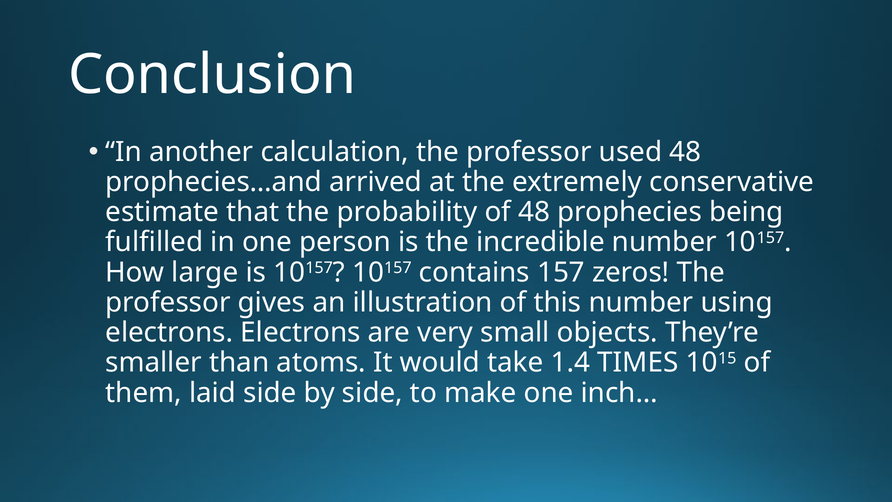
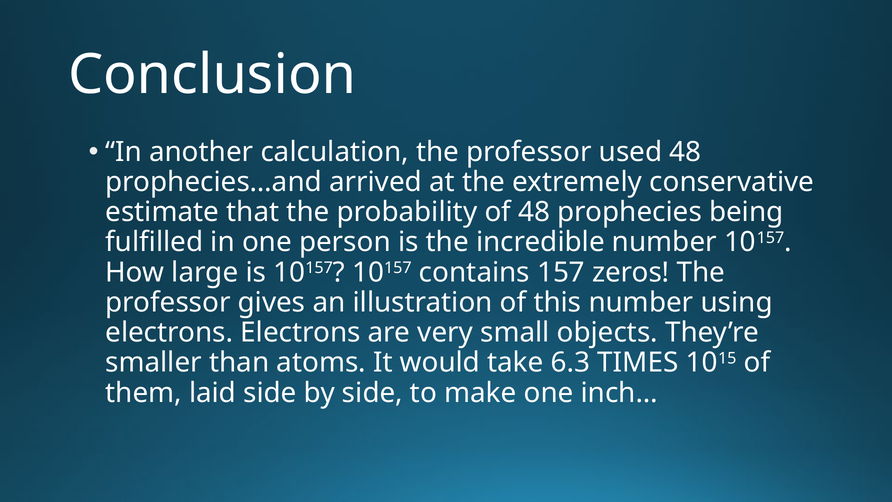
1.4: 1.4 -> 6.3 (570, 363)
